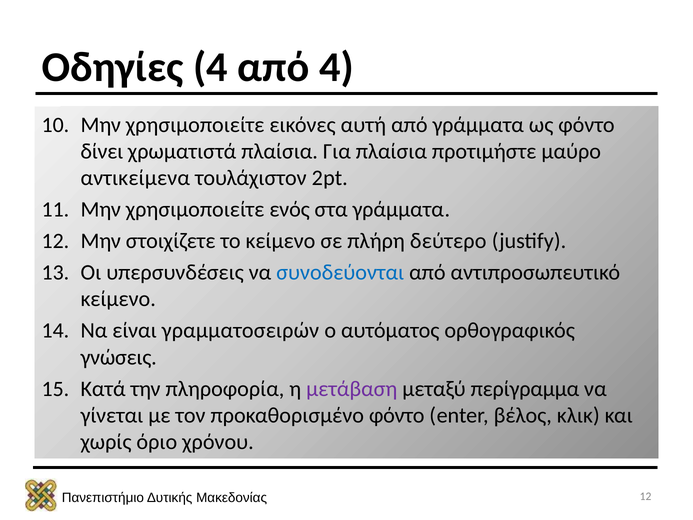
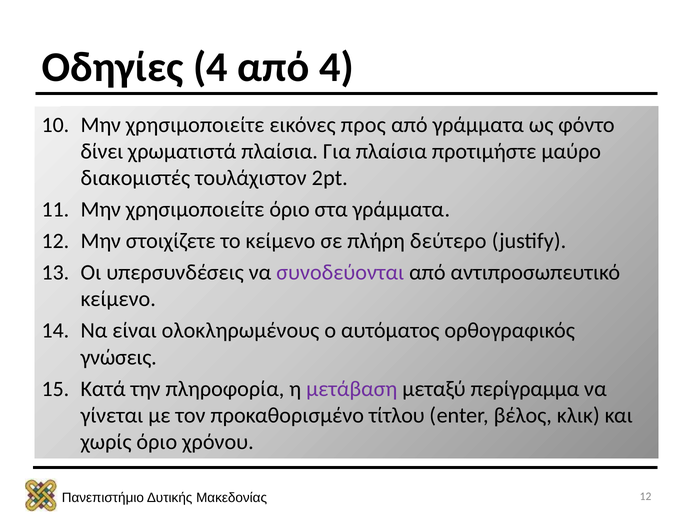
αυτή: αυτή -> προς (363, 125)
αντικείμενα: αντικείμενα -> διακομιστές (135, 178)
χρησιμοποιείτε ενός: ενός -> όριο (290, 209)
συνοδεύονται colour: blue -> purple (340, 272)
γραμματοσειρών: γραμματοσειρών -> ολοκληρωμένους (240, 330)
προκαθορισμένο φόντο: φόντο -> τίτλου (397, 415)
